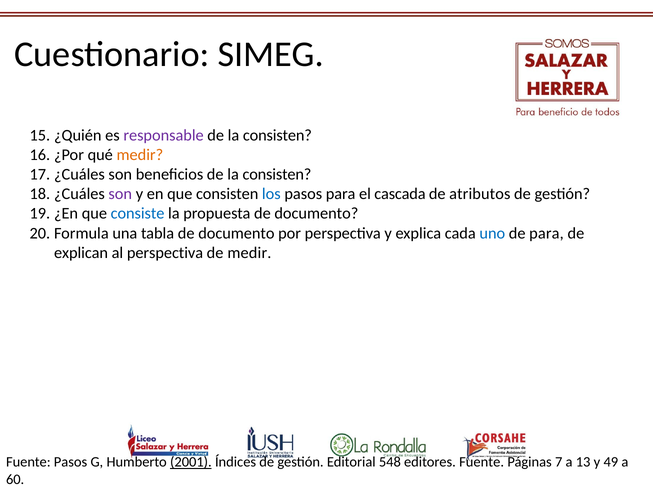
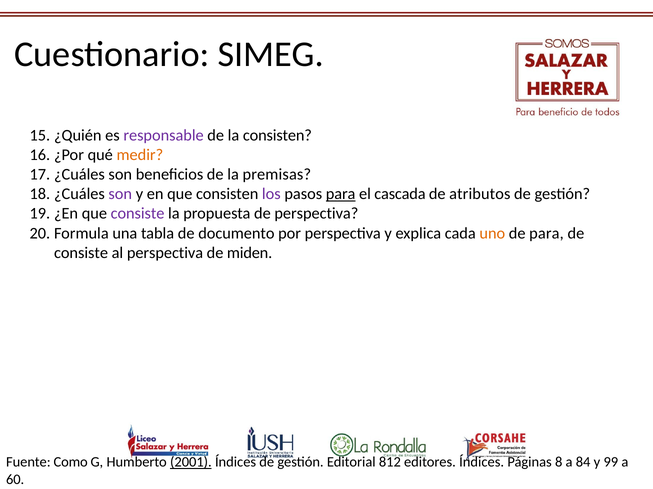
beneficios de la consisten: consisten -> premisas (277, 175)
los colour: blue -> purple (271, 194)
para underline: none -> present (341, 194)
consiste colour: blue -> purple (138, 214)
propuesta de documento: documento -> perspectiva (316, 214)
uno colour: blue -> orange (492, 234)
explican: explican -> consiste (81, 253)
de medir: medir -> miden (250, 253)
Fuente Pasos: Pasos -> Como (71, 463)
548: 548 -> 812 (390, 463)
editores Fuente: Fuente -> Índices (482, 463)
7: 7 -> 8 (559, 463)
13: 13 -> 84 (583, 463)
49: 49 -> 99 (611, 463)
